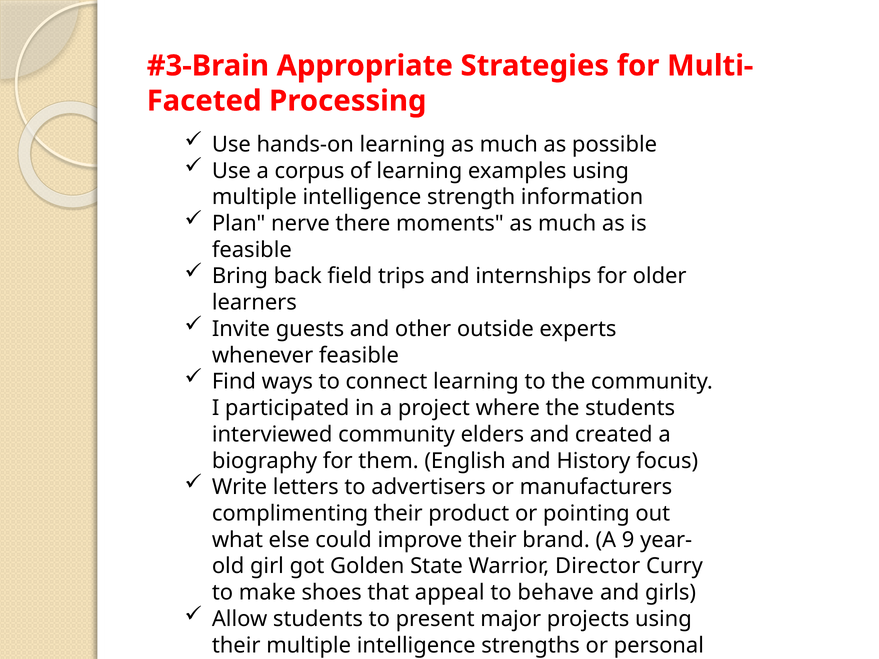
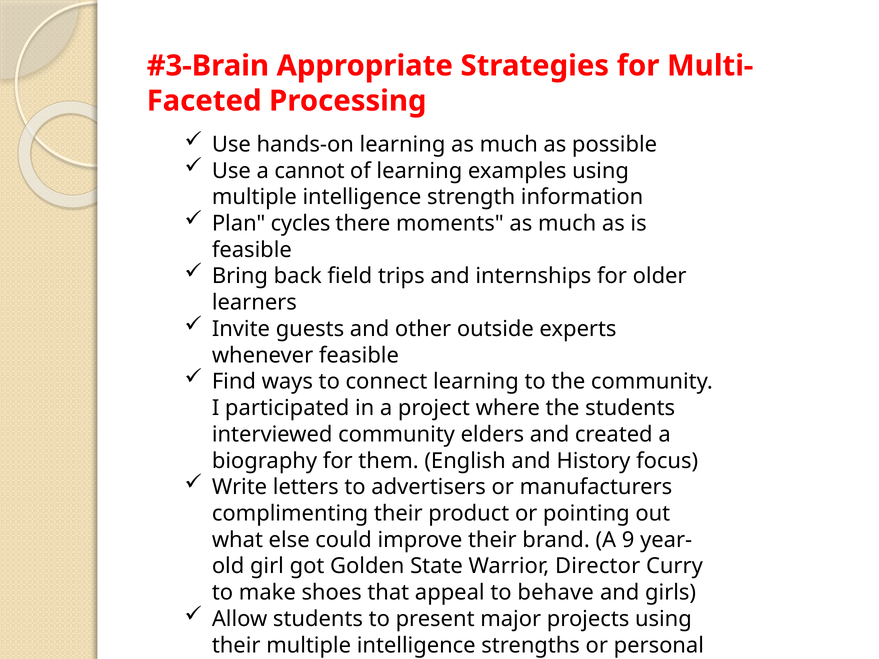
corpus: corpus -> cannot (310, 171)
nerve: nerve -> cycles (301, 224)
